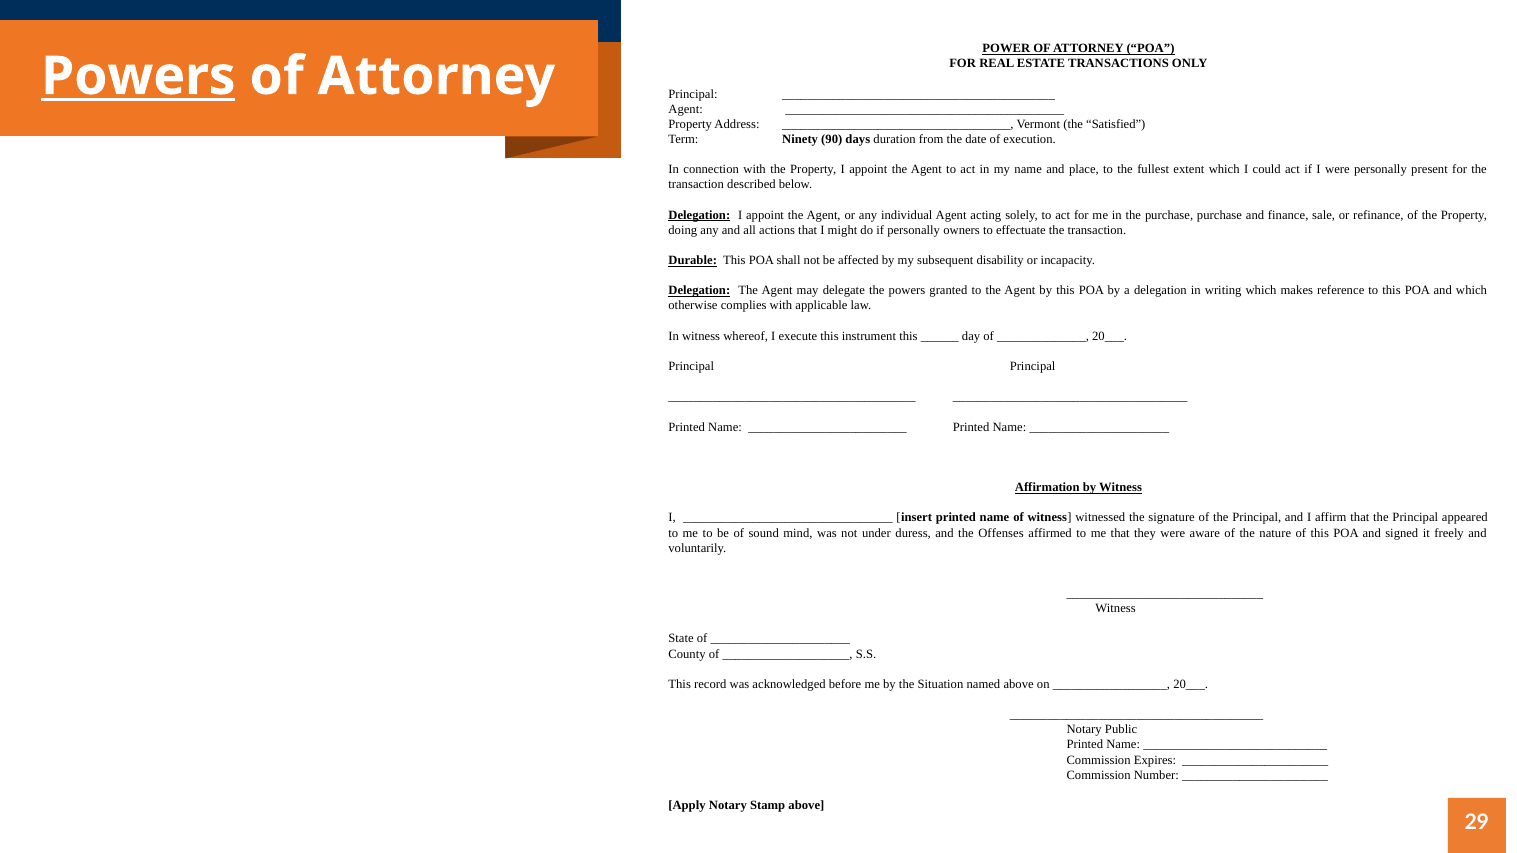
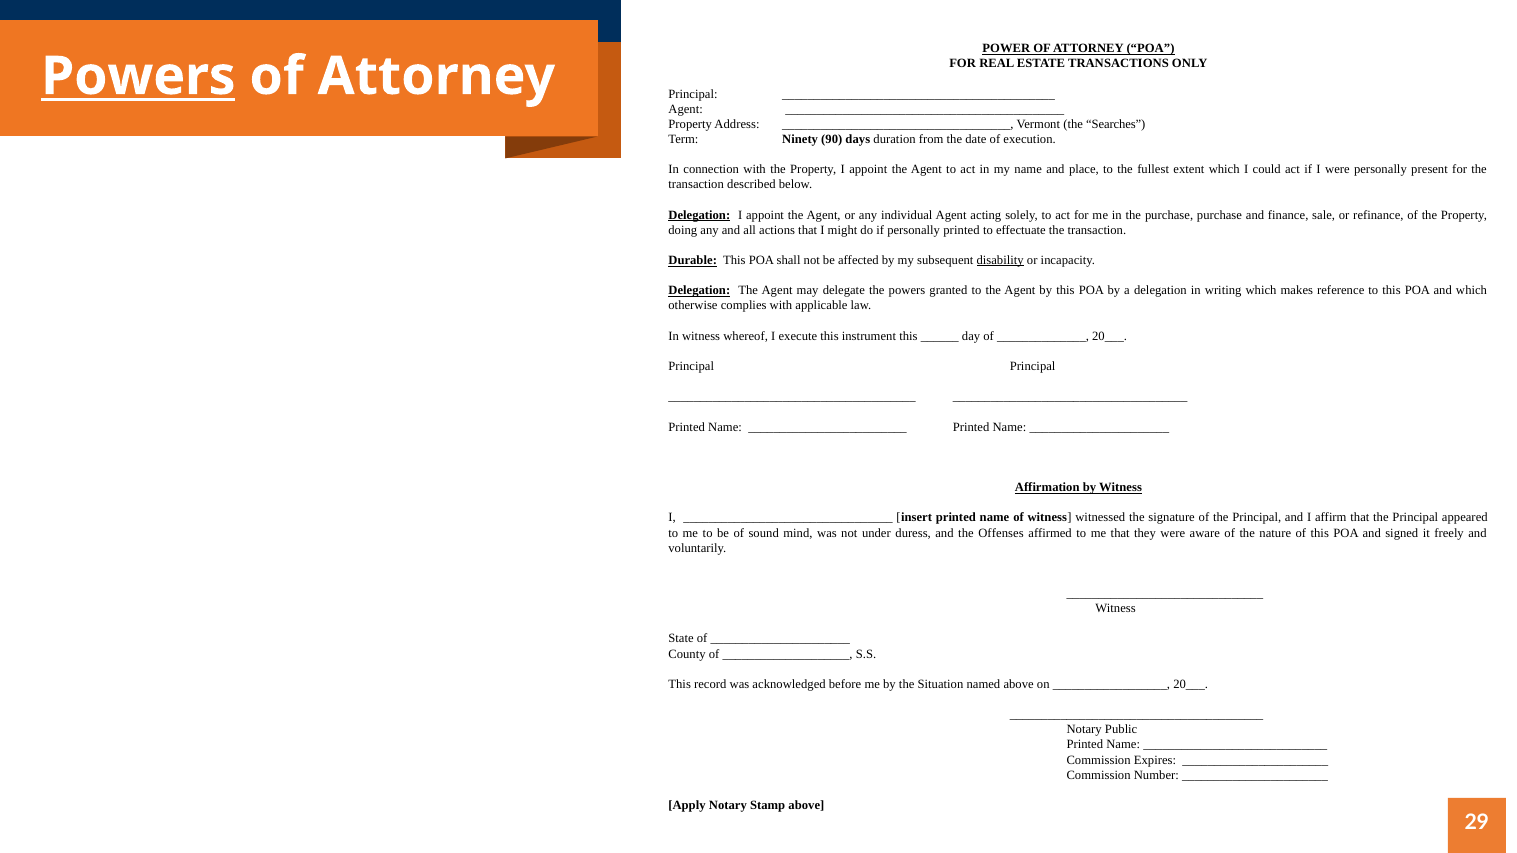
Satisfied: Satisfied -> Searches (1116, 124)
personally owners: owners -> printed (962, 230)
disability underline: none -> present (1000, 261)
